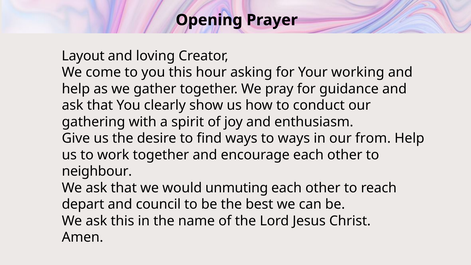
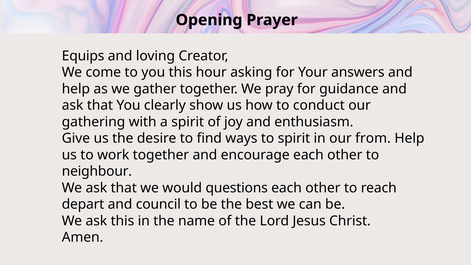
Layout: Layout -> Equips (83, 56)
working: working -> answers (358, 72)
to ways: ways -> spirit (294, 138)
unmuting: unmuting -> questions (237, 188)
